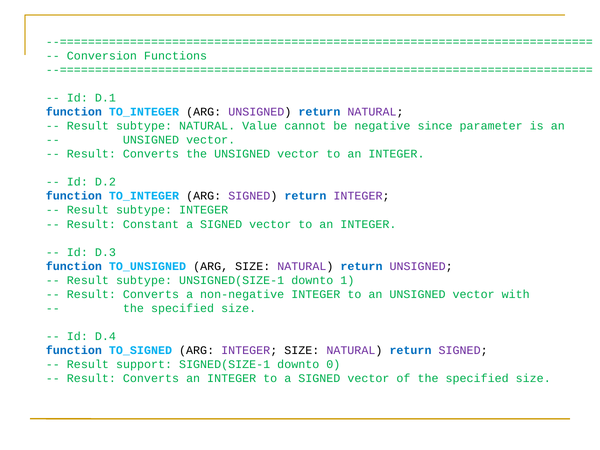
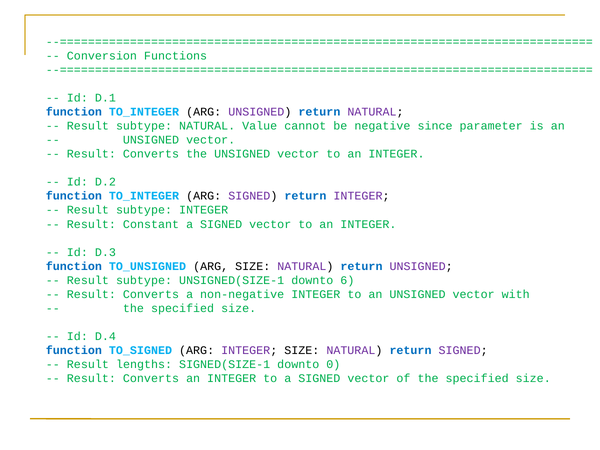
1: 1 -> 6 (347, 280)
support: support -> lengths (144, 364)
